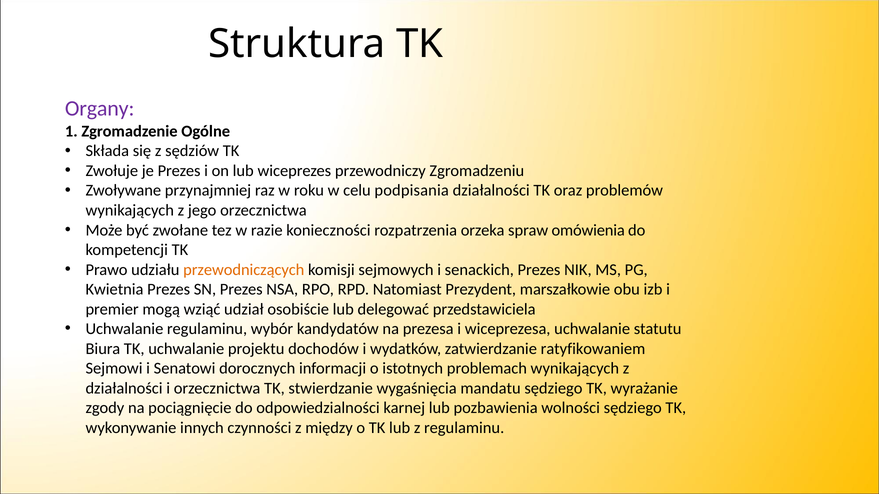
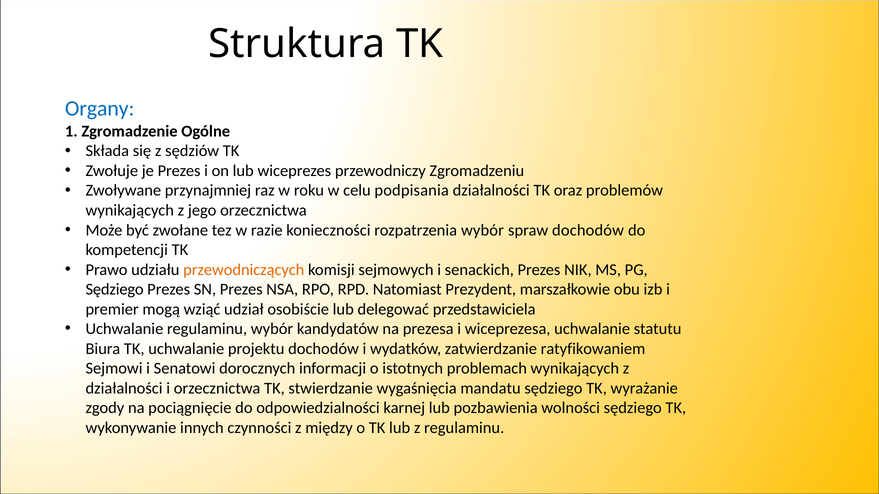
Organy colour: purple -> blue (100, 109)
rozpatrzenia orzeka: orzeka -> wybór (482, 230)
spraw omówienia: omówienia -> dochodów (588, 230)
Kwietnia: Kwietnia -> Sędziego (115, 290)
